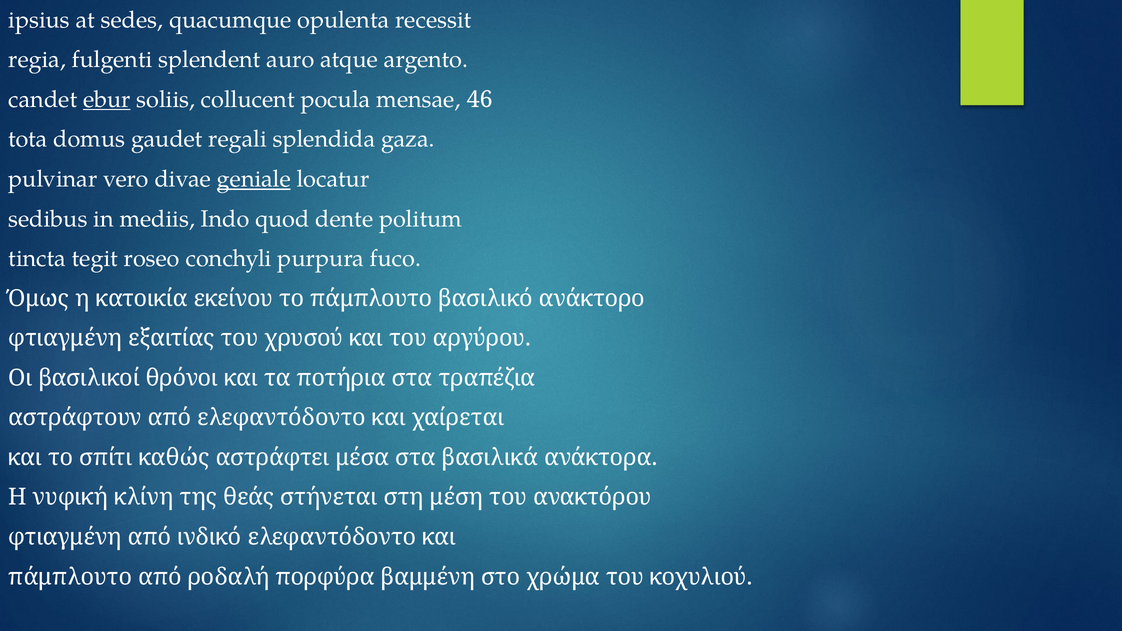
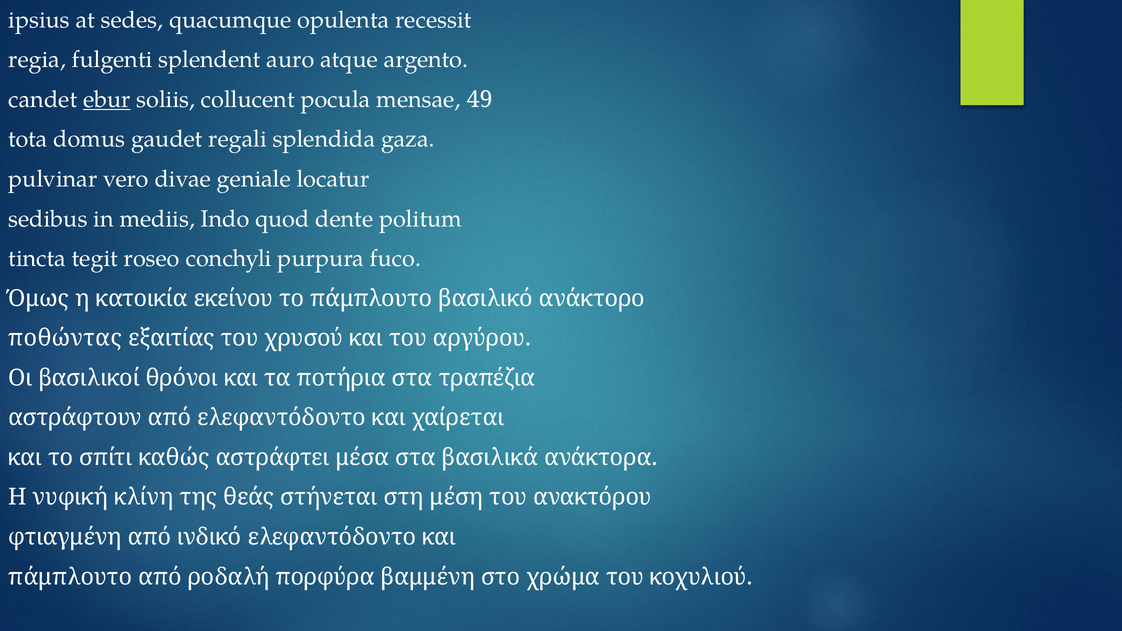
46: 46 -> 49 (480, 99)
geniale underline: present -> none (254, 179)
φτιαγμένη: φτιαγμένη -> ποθώντας (65, 338)
